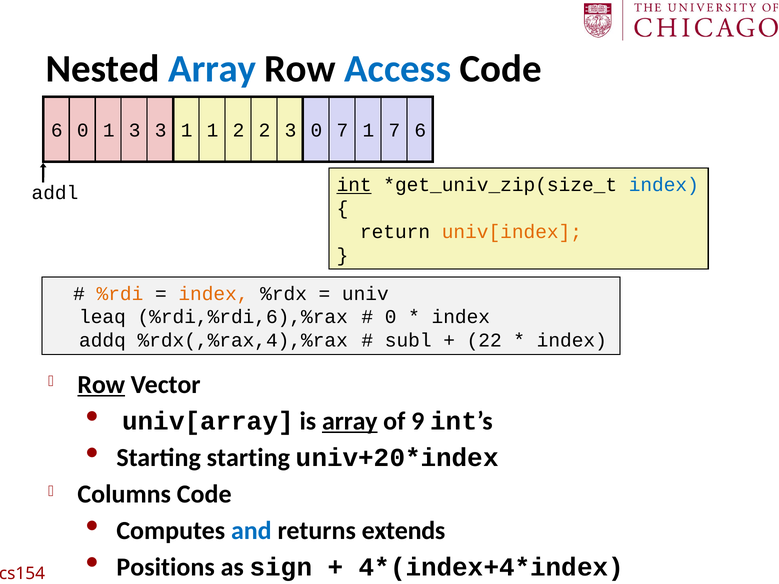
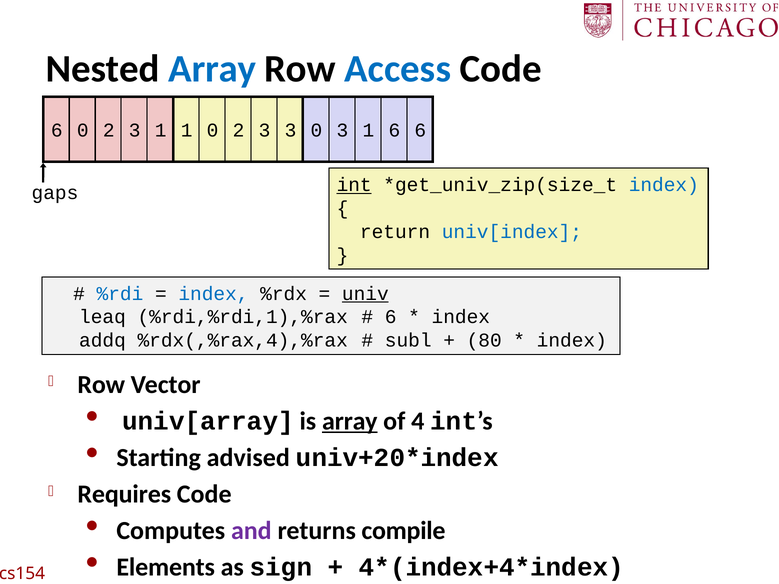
6 0 1: 1 -> 2 (109, 131)
3: 3 -> 1 (161, 131)
1 1: 1 -> 0 (213, 131)
2: 2 -> 3 (265, 131)
0 7: 7 -> 3 (342, 131)
1 7: 7 -> 6 (394, 131)
addl: addl -> gaps (55, 193)
univ[index colour: orange -> blue (512, 232)
%rdi colour: orange -> blue (120, 294)
index colour: orange -> blue (213, 294)
univ underline: none -> present (365, 294)
%rdi,%rdi,6),%rax: %rdi,%rdi,6),%rax -> %rdi,%rdi,1),%rax (243, 317)
0: 0 -> 6 (391, 317)
22: 22 -> 80 (484, 341)
Row underline: present -> none (101, 385)
9: 9 -> 4 (418, 421)
Starting starting: starting -> advised (248, 458)
Columns: Columns -> Requires (124, 494)
and colour: blue -> purple (251, 531)
extends: extends -> compile (403, 531)
Positions: Positions -> Elements (166, 568)
